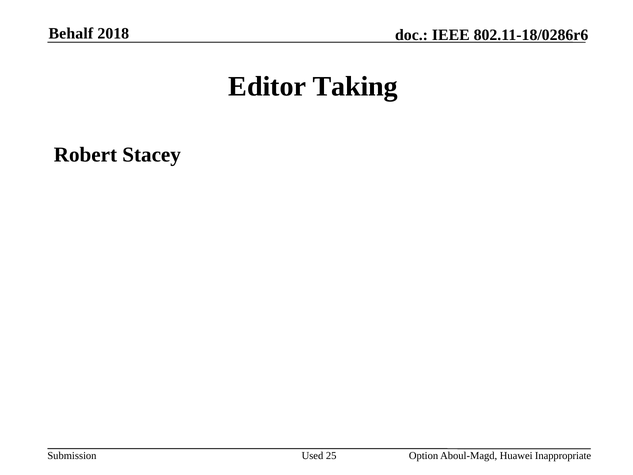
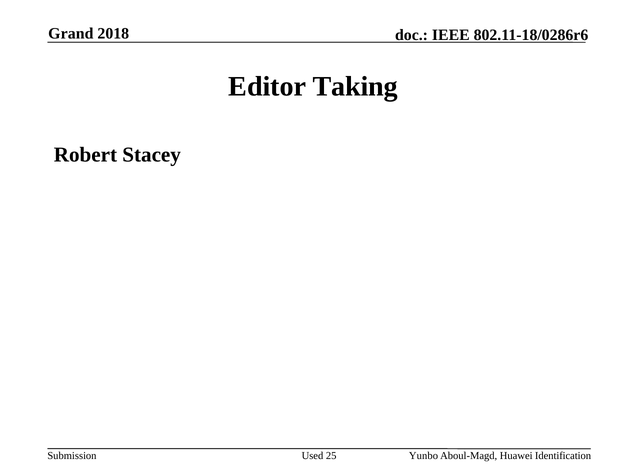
Behalf: Behalf -> Grand (71, 34)
Option: Option -> Yunbo (424, 455)
Inappropriate: Inappropriate -> Identification (563, 455)
